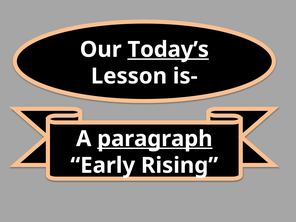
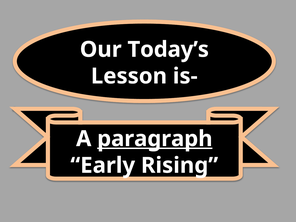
Today’s underline: present -> none (168, 50)
